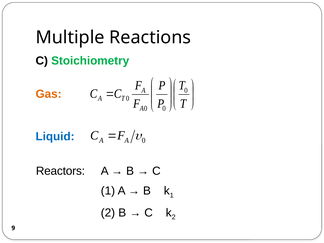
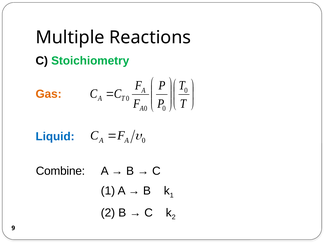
Reactors: Reactors -> Combine (60, 171)
